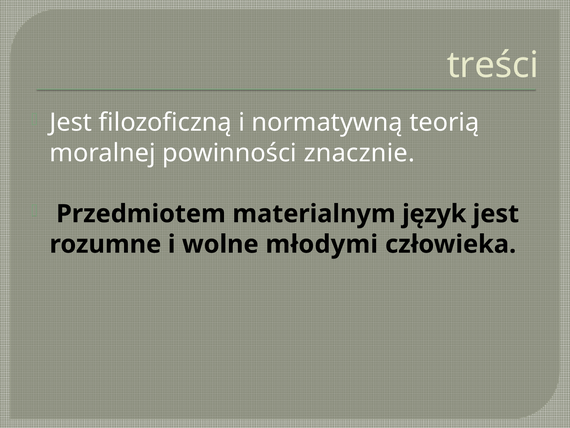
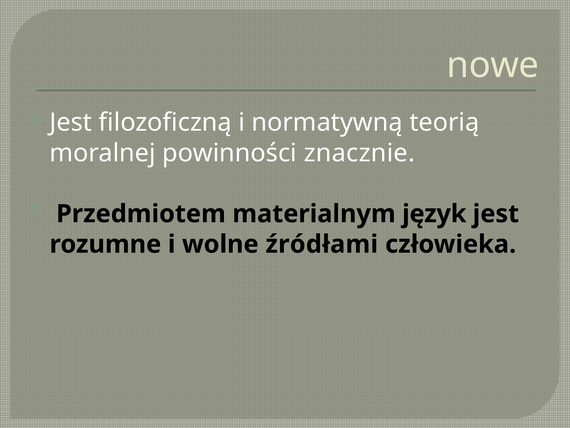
treści: treści -> nowe (493, 65)
młodymi: młodymi -> źródłami (322, 244)
